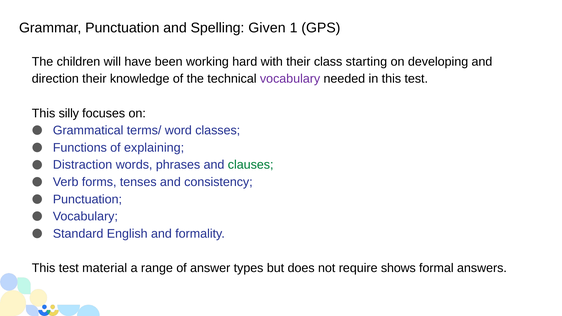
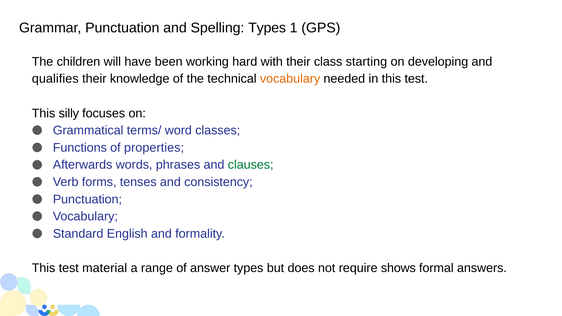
Spelling Given: Given -> Types (267, 28)
direction: direction -> qualifies (55, 79)
vocabulary colour: purple -> orange (290, 79)
explaining: explaining -> properties (154, 148)
Distraction: Distraction -> Afterwards (83, 165)
